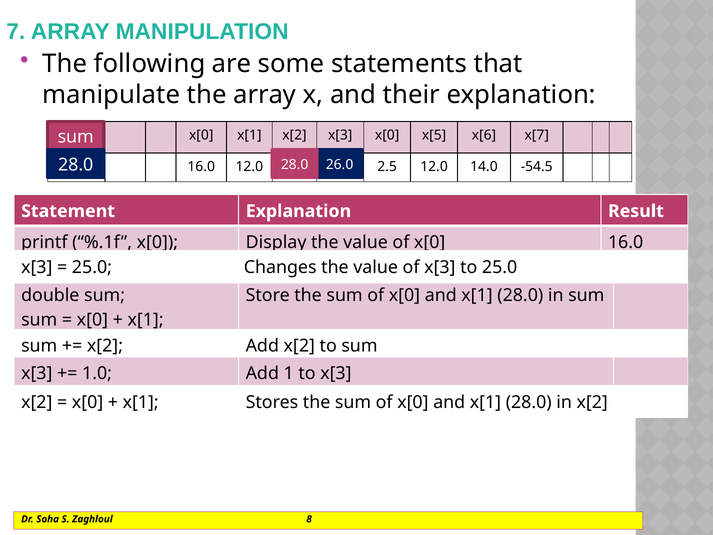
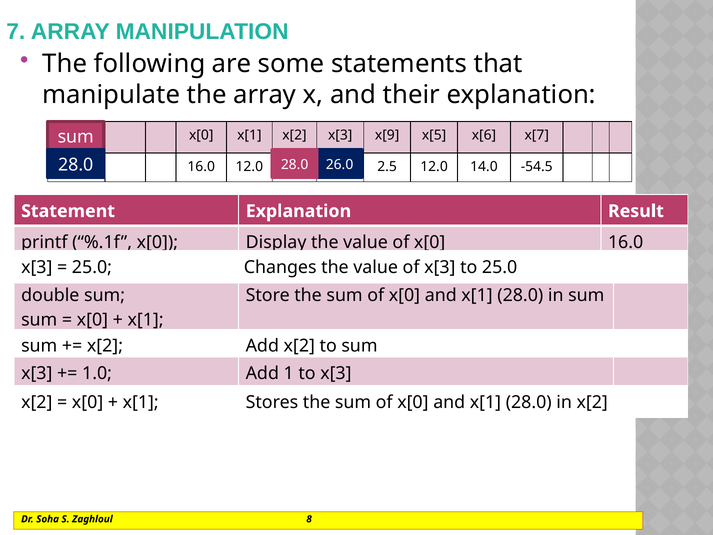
x[3 x[0: x[0 -> x[9 (387, 135)
